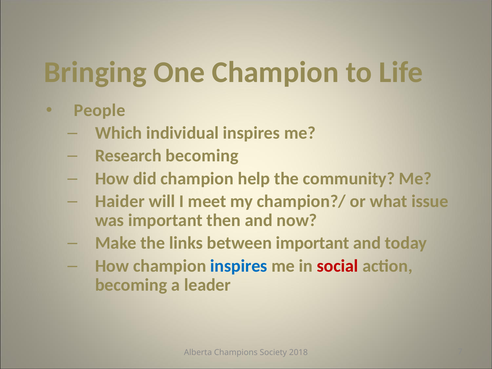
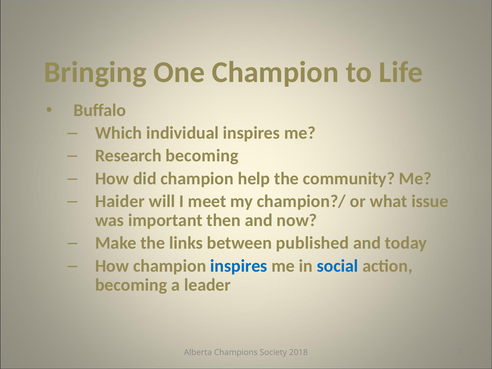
People: People -> Buffalo (100, 110)
between important: important -> published (312, 243)
social colour: red -> blue (338, 266)
